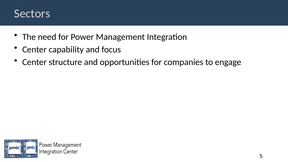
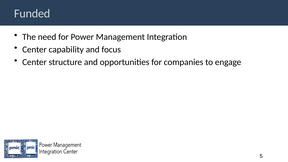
Sectors: Sectors -> Funded (32, 14)
